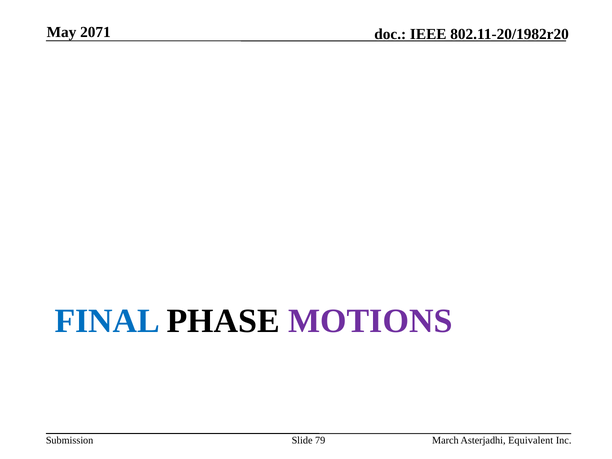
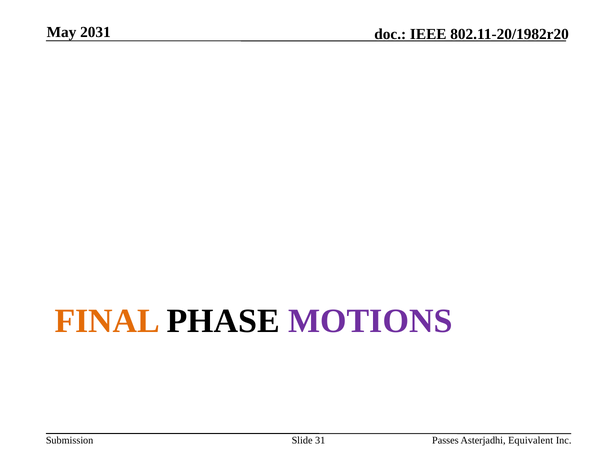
2071: 2071 -> 2031 (95, 32)
FINAL colour: blue -> orange (107, 321)
79: 79 -> 31 (320, 440)
March: March -> Passes (445, 440)
